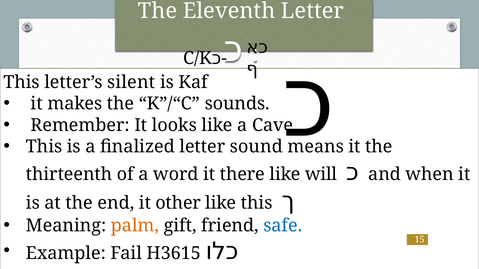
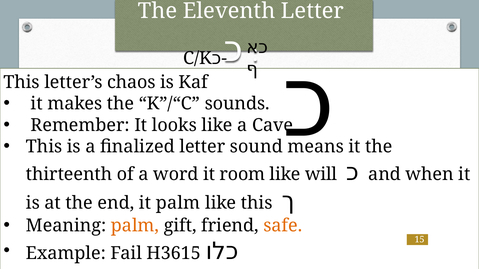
silent: silent -> chaos (131, 82)
there: there -> room (242, 174)
it other: other -> palm (178, 203)
safe colour: blue -> orange (283, 226)
